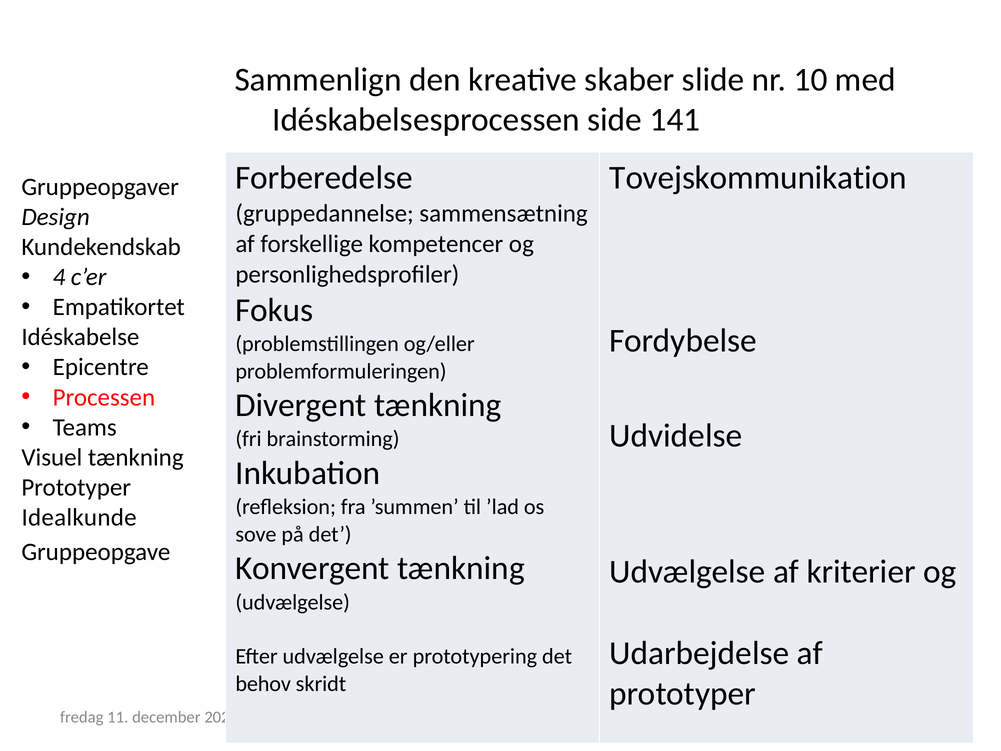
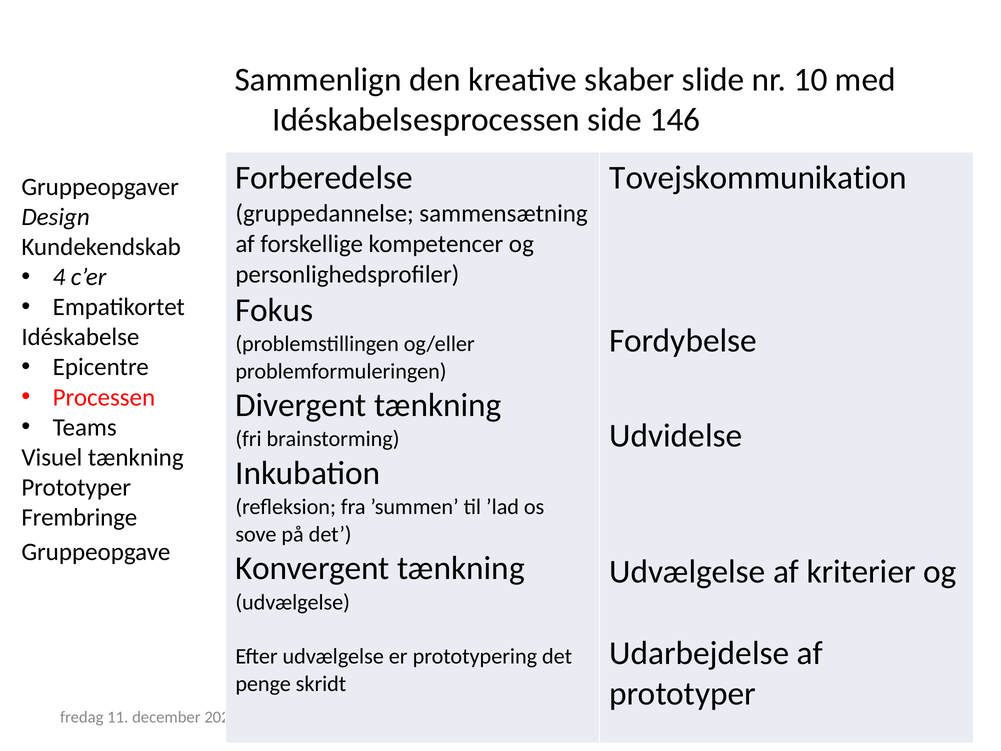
141: 141 -> 146 (675, 120)
Idealkunde: Idealkunde -> Frembringe (79, 517)
behov: behov -> penge (263, 684)
